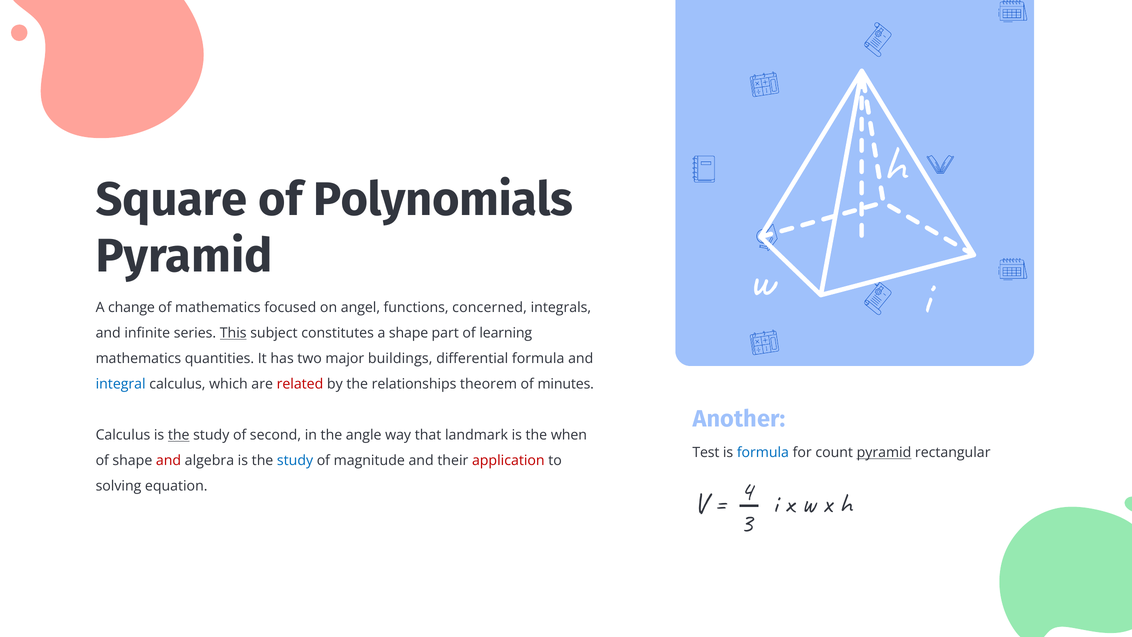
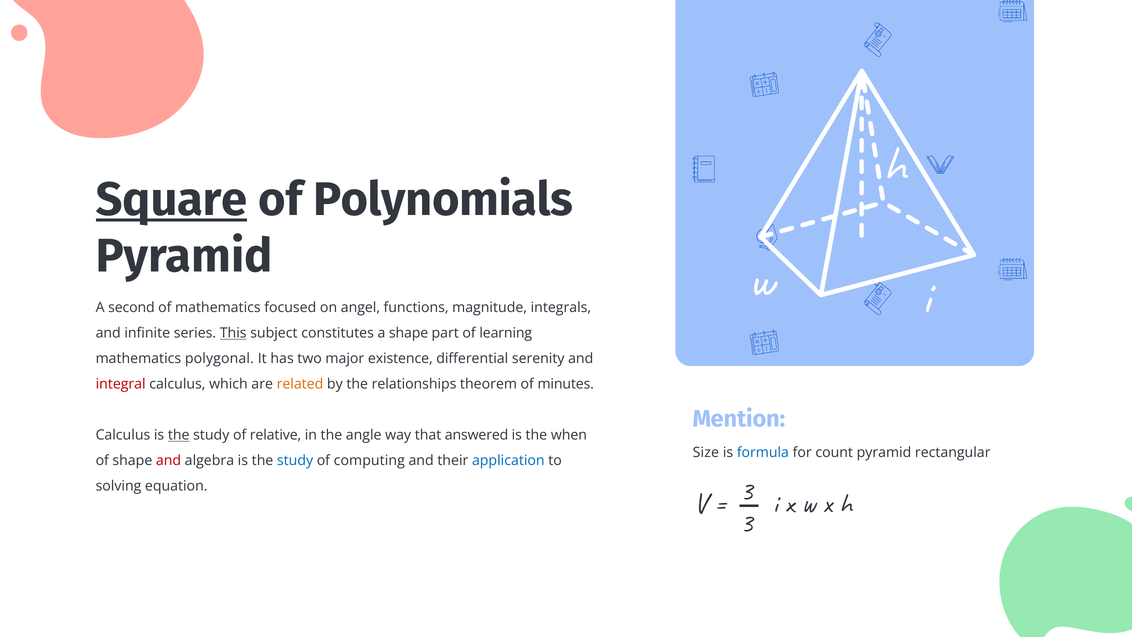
Square underline: none -> present (172, 200)
change: change -> second (131, 308)
concerned: concerned -> magnitude (490, 308)
quantities: quantities -> polygonal (219, 359)
buildings: buildings -> existence (400, 359)
differential formula: formula -> serenity (538, 359)
integral colour: blue -> red (121, 384)
related colour: red -> orange (300, 384)
Another: Another -> Mention (739, 419)
second: second -> relative (276, 435)
landmark: landmark -> answered (477, 435)
Test: Test -> Size (706, 452)
pyramid underline: present -> none (884, 452)
magnitude: magnitude -> computing (369, 460)
application colour: red -> blue (508, 460)
4: 4 -> 3 (747, 491)
